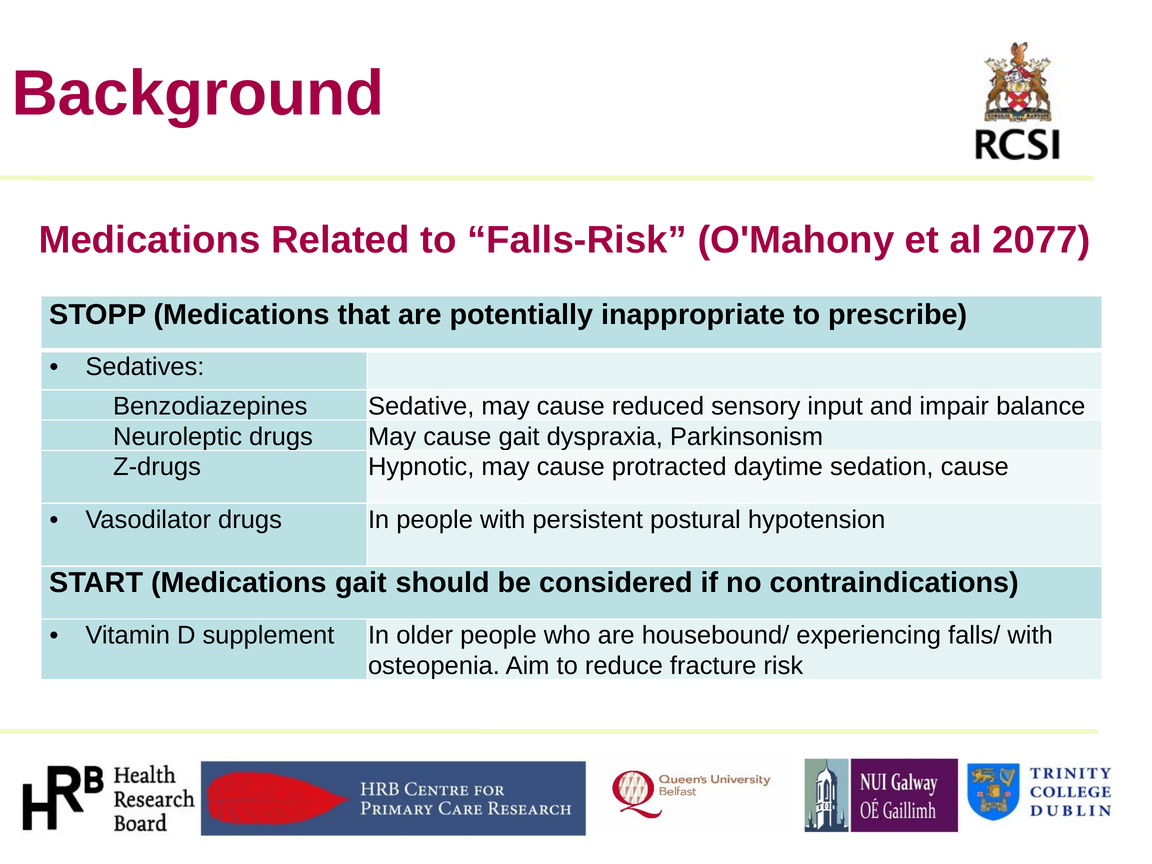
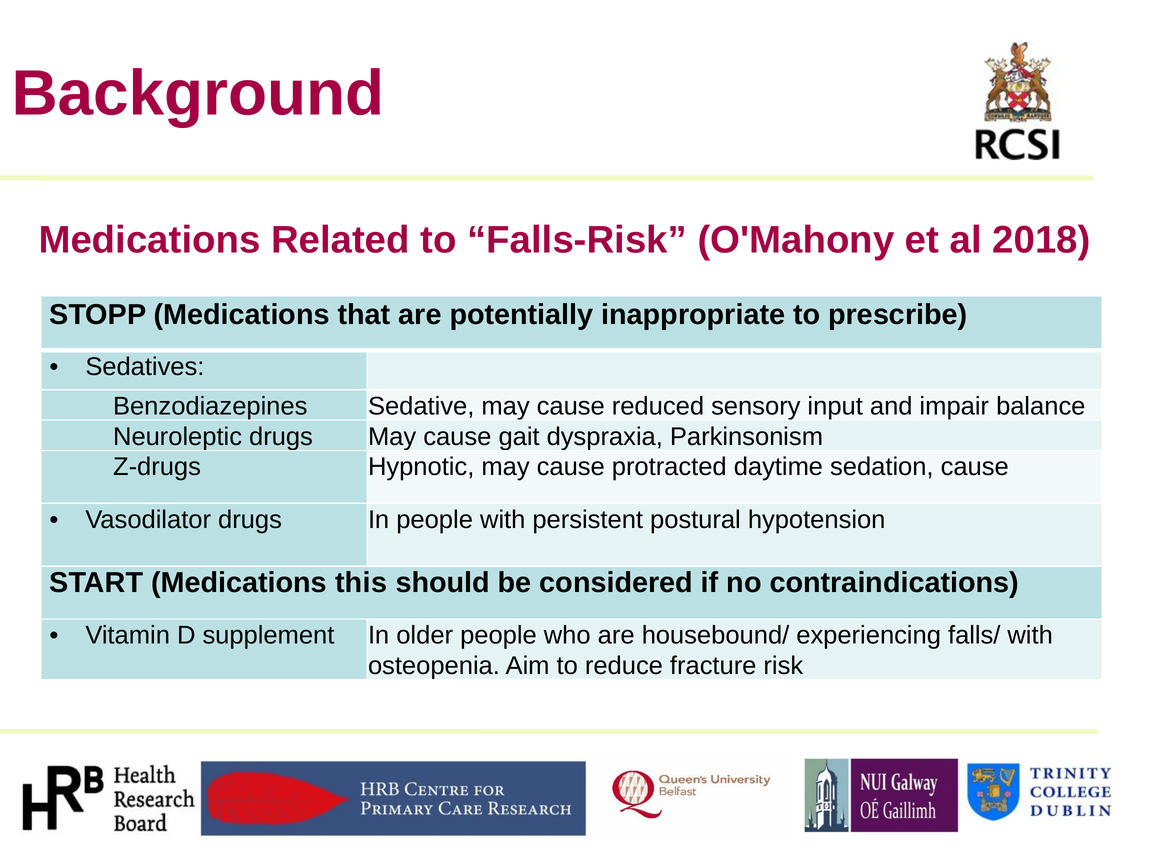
2077: 2077 -> 2018 (1042, 240)
Medications gait: gait -> this (361, 583)
